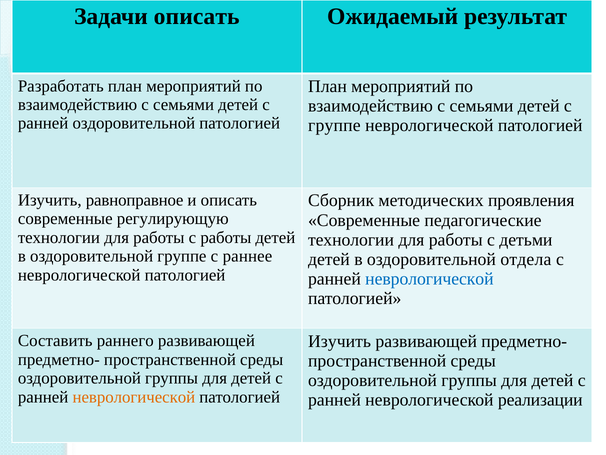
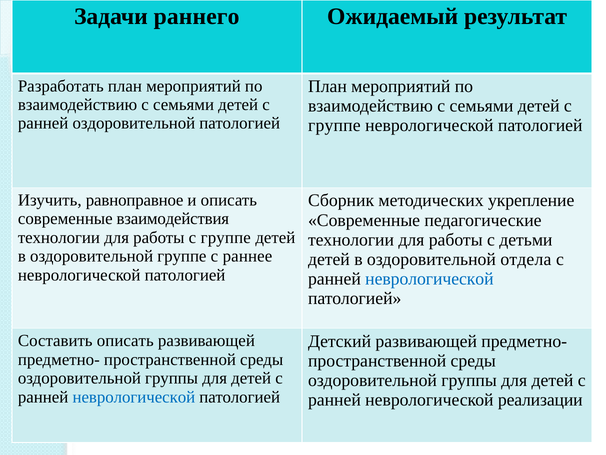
Задачи описать: описать -> раннего (197, 16)
проявления: проявления -> укрепление (531, 200)
регулирующую: регулирующую -> взаимодействия (173, 219)
работы с работы: работы -> группе (226, 237)
Составить раннего: раннего -> описать (125, 340)
Изучить: Изучить -> Детский (340, 341)
неврологической colour: orange -> blue (134, 397)
